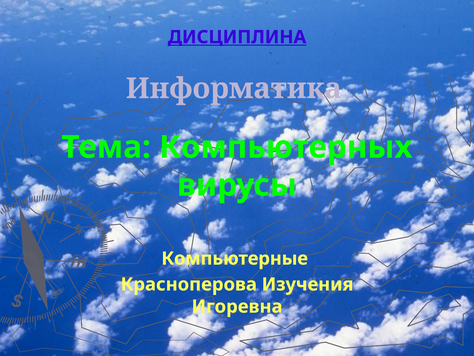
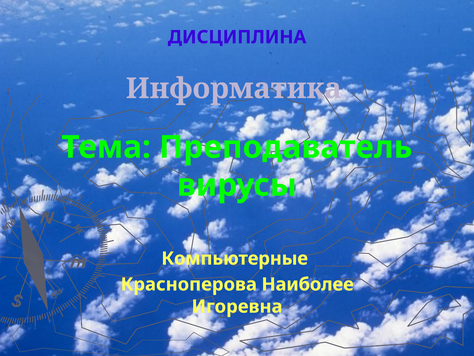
ДИСЦИПЛИНА underline: present -> none (237, 37)
Компьютерных: Компьютерных -> Преподаватель (286, 147)
Изучения: Изучения -> Наиболее (308, 284)
